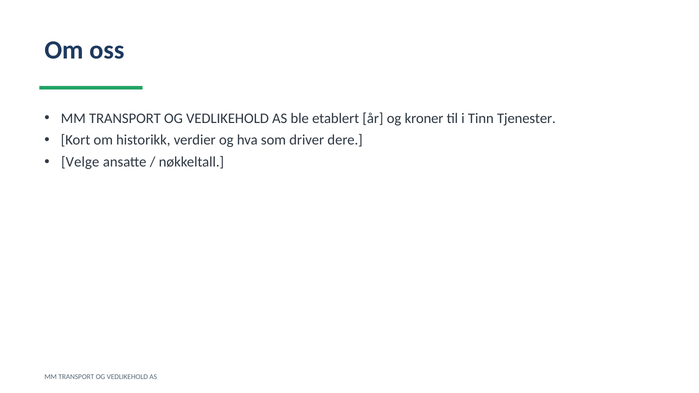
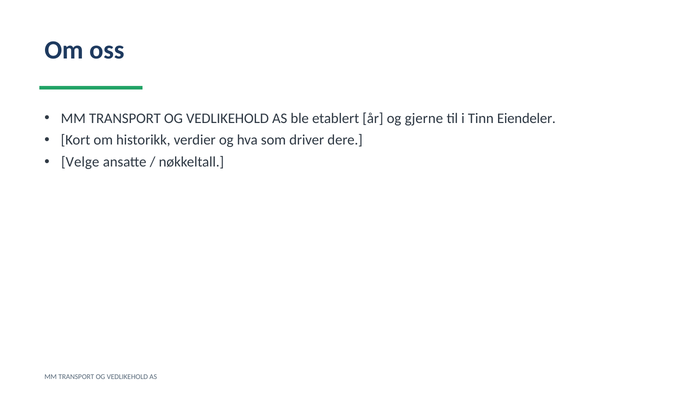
kroner: kroner -> gjerne (424, 118)
Tjenester: Tjenester -> Eiendeler (526, 118)
